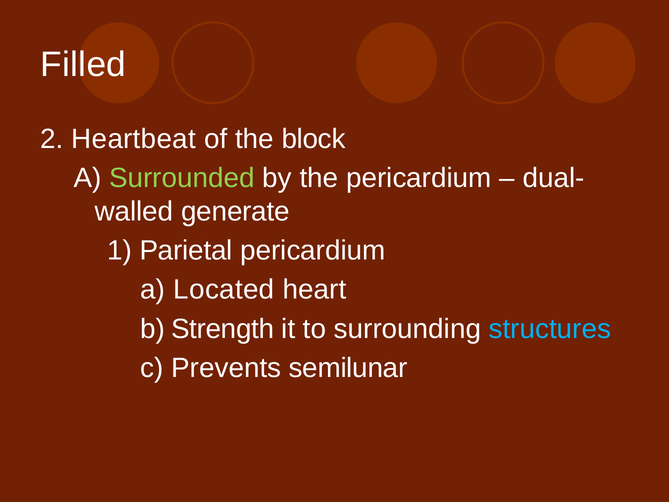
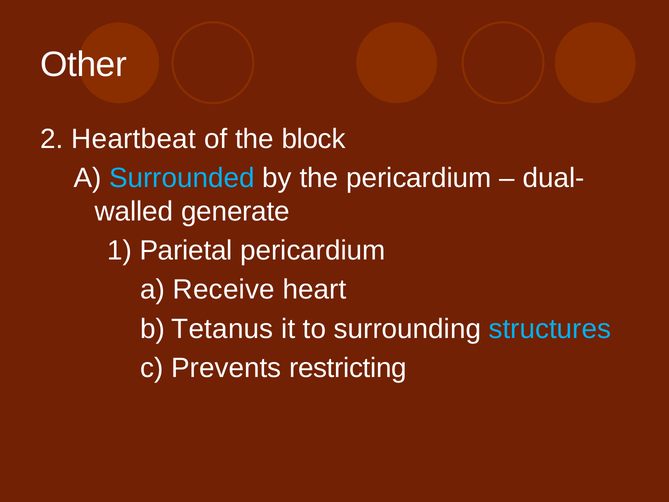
Filled: Filled -> Other (83, 64)
Surrounded colour: light green -> light blue (182, 178)
Located: Located -> Receive (224, 290)
Strength: Strength -> Tetanus (222, 329)
semilunar: semilunar -> restricting (348, 368)
